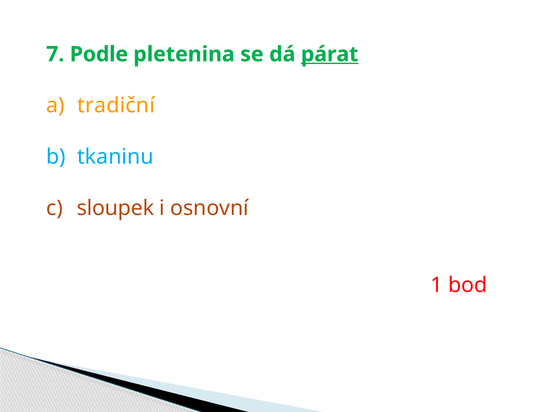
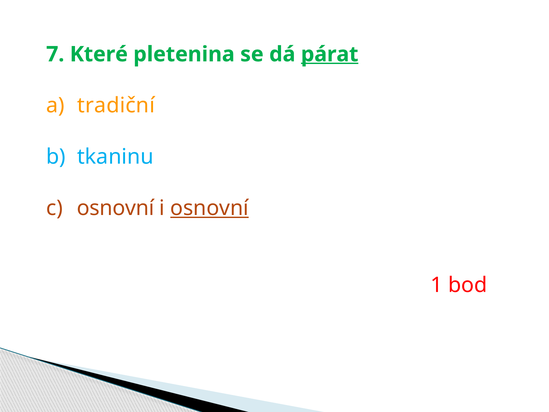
Podle: Podle -> Které (99, 54)
sloupek: sloupek -> osnovní (116, 208)
osnovní underline: none -> present (210, 208)
